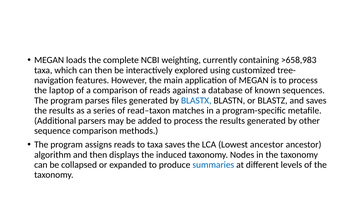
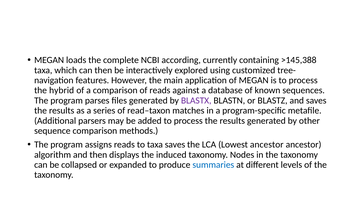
weighting: weighting -> according (181, 60)
>658,983: >658,983 -> >145,388 (299, 60)
laptop: laptop -> hybrid (62, 91)
BLASTX colour: blue -> purple (196, 101)
